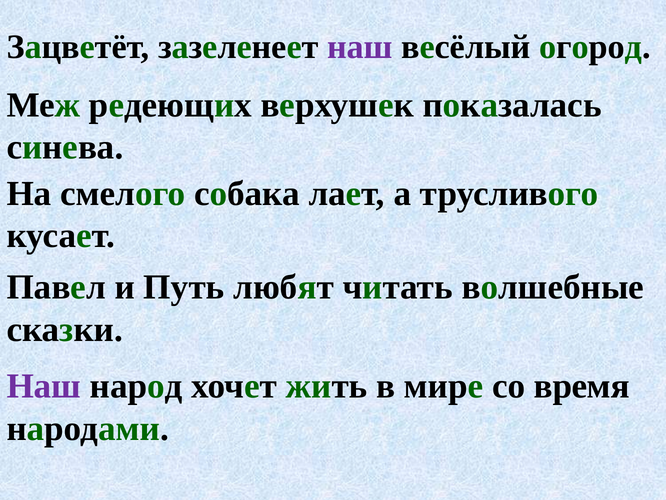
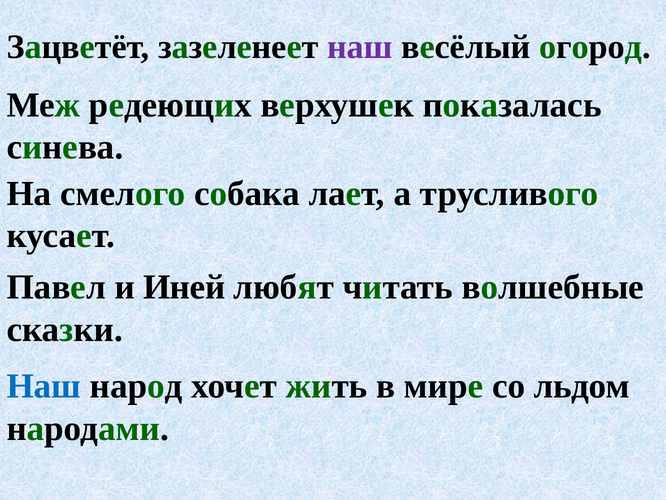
Путь: Путь -> Иней (184, 287)
Наш colour: purple -> blue (44, 386)
время: время -> льдом (582, 386)
